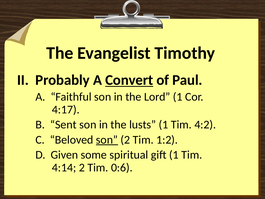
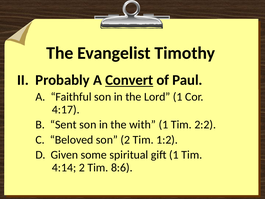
lusts: lusts -> with (143, 124)
4:2: 4:2 -> 2:2 (205, 124)
son underline: present -> none (107, 140)
0:6: 0:6 -> 8:6 (122, 167)
